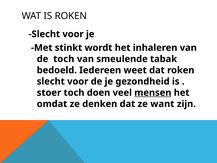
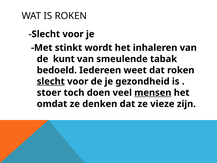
de toch: toch -> kunt (64, 59)
slecht underline: none -> present (51, 81)
want: want -> vieze (162, 104)
